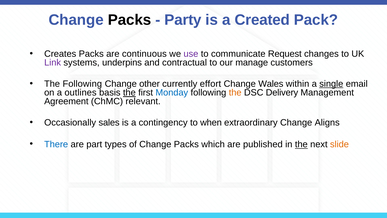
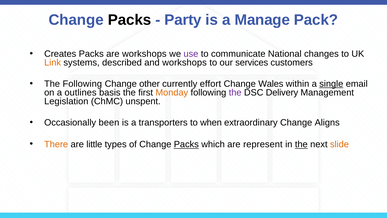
Created: Created -> Manage (262, 20)
are continuous: continuous -> workshops (144, 54)
Request: Request -> National (285, 54)
Link colour: purple -> orange (53, 63)
underpins: underpins -> described (122, 63)
and contractual: contractual -> workshops (185, 63)
manage: manage -> services (252, 63)
the underline: present -> none (129, 93)
Monday colour: blue -> orange (172, 93)
the colour: orange -> purple (235, 93)
Agreement: Agreement -> Legislation (66, 101)
relevant: relevant -> unspent (143, 101)
sales: sales -> been (109, 123)
contingency: contingency -> transporters (163, 123)
There colour: blue -> orange (56, 144)
part: part -> little (94, 144)
Packs underline: none -> present (186, 144)
published: published -> represent (263, 144)
